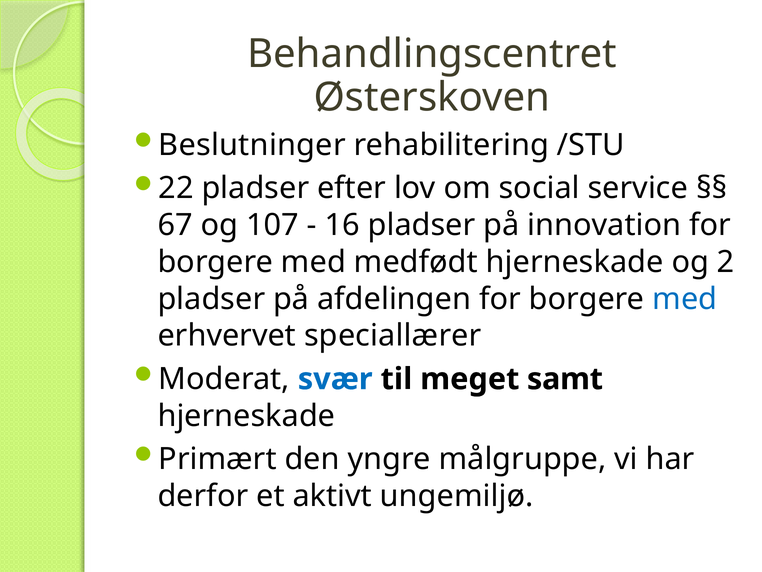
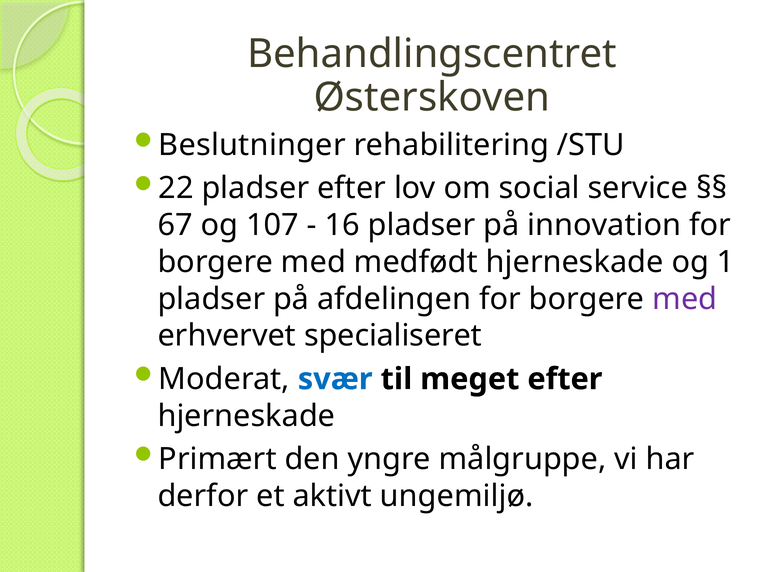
2: 2 -> 1 (726, 262)
med colour: blue -> purple (685, 299)
speciallærer: speciallærer -> specialiseret (393, 336)
meget samt: samt -> efter (565, 379)
